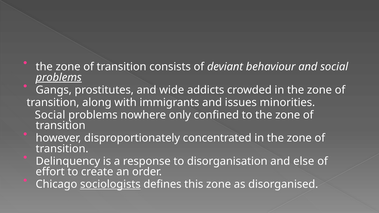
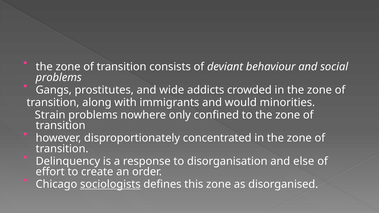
problems underline: present -> none (59, 78)
issues: issues -> would (241, 103)
Social: Social -> Strain (50, 115)
